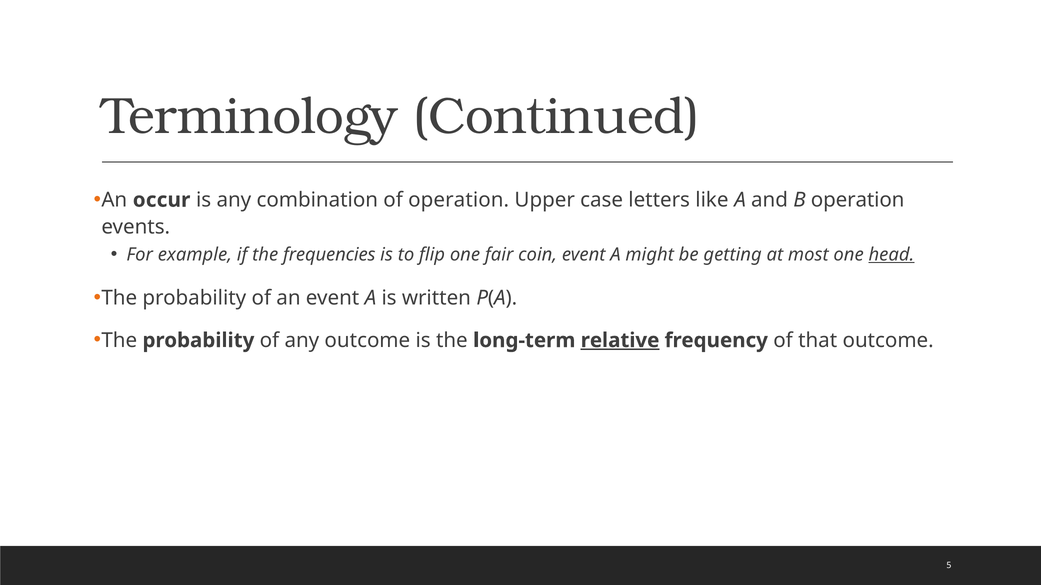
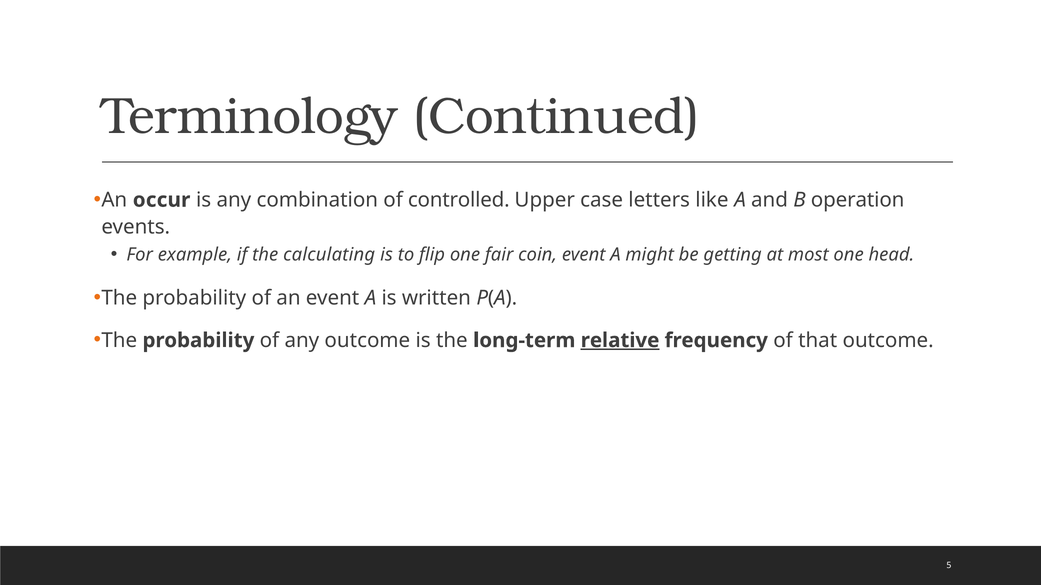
of operation: operation -> controlled (459, 200)
frequencies: frequencies -> calculating (329, 255)
head underline: present -> none (891, 255)
